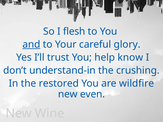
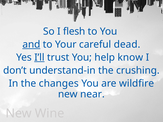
glory: glory -> dead (127, 45)
I’ll underline: none -> present (39, 58)
restored: restored -> changes (59, 84)
even: even -> near (92, 94)
